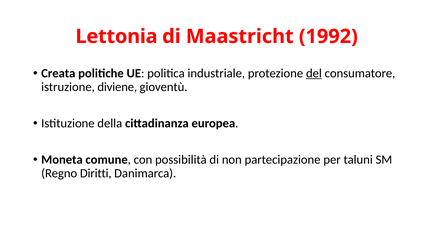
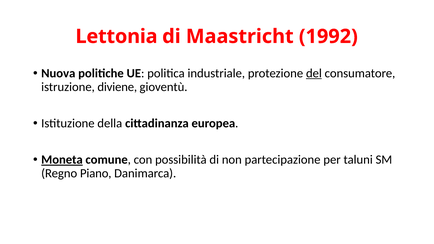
Creata: Creata -> Nuova (58, 73)
Moneta underline: none -> present (62, 160)
Diritti: Diritti -> Piano (96, 174)
